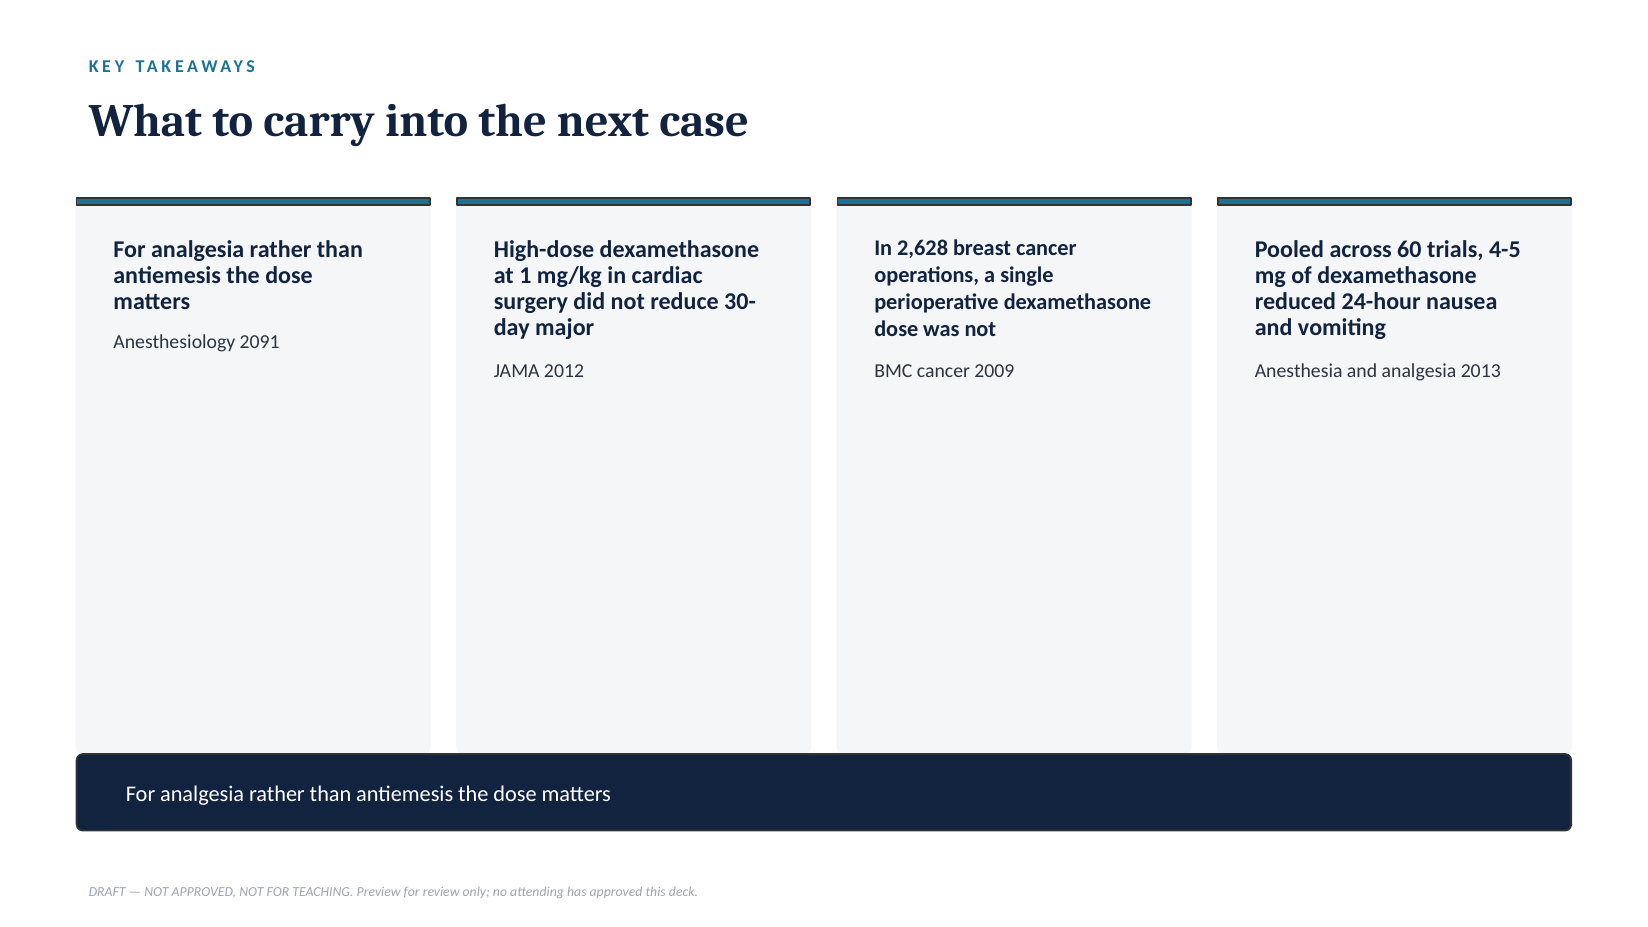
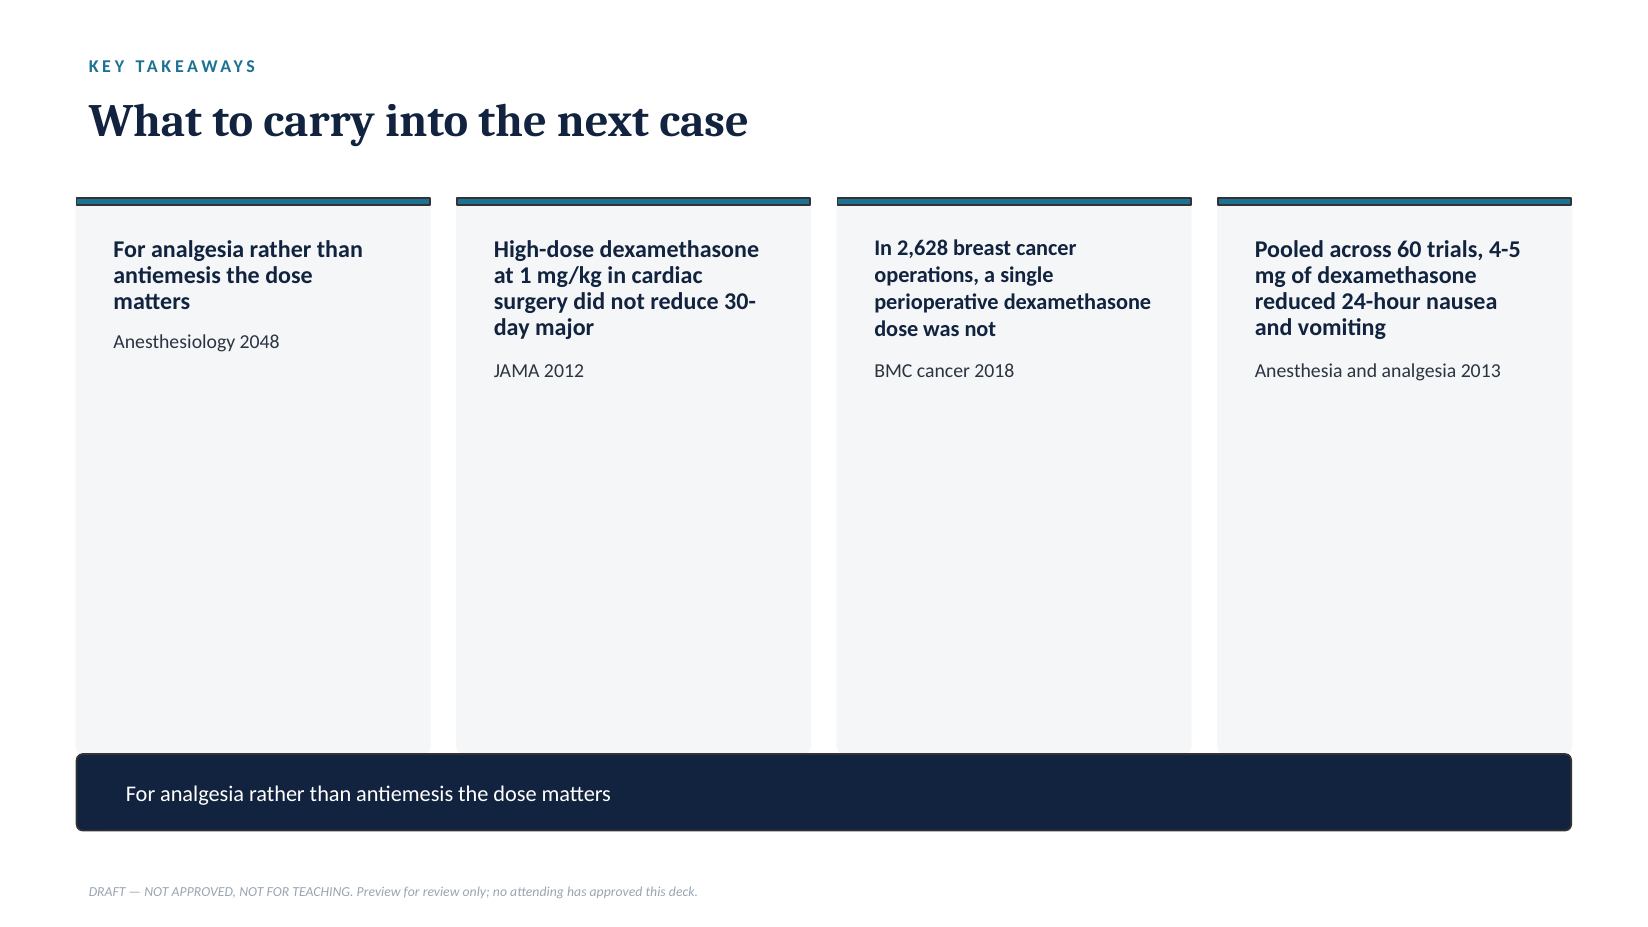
2091: 2091 -> 2048 (260, 342)
2009: 2009 -> 2018 (994, 371)
